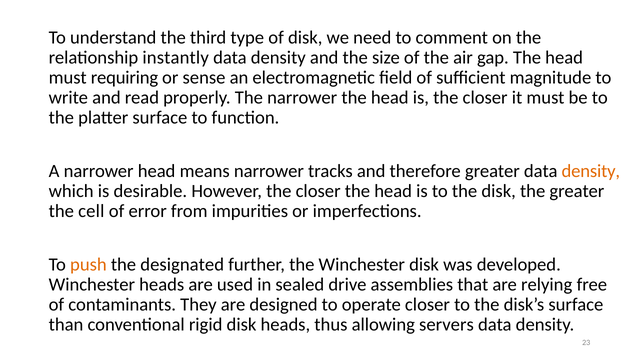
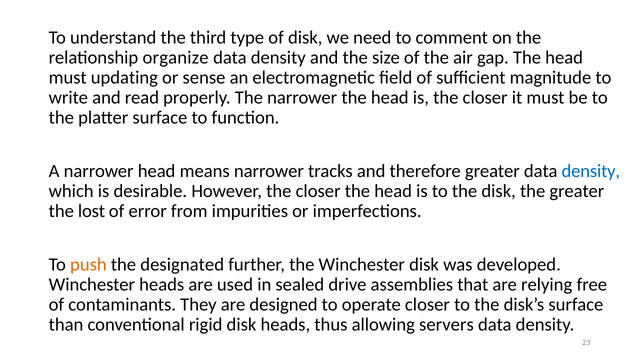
instantly: instantly -> organize (176, 58)
requiring: requiring -> updating (124, 78)
density colour: orange -> blue (591, 171)
cell: cell -> lost (91, 211)
